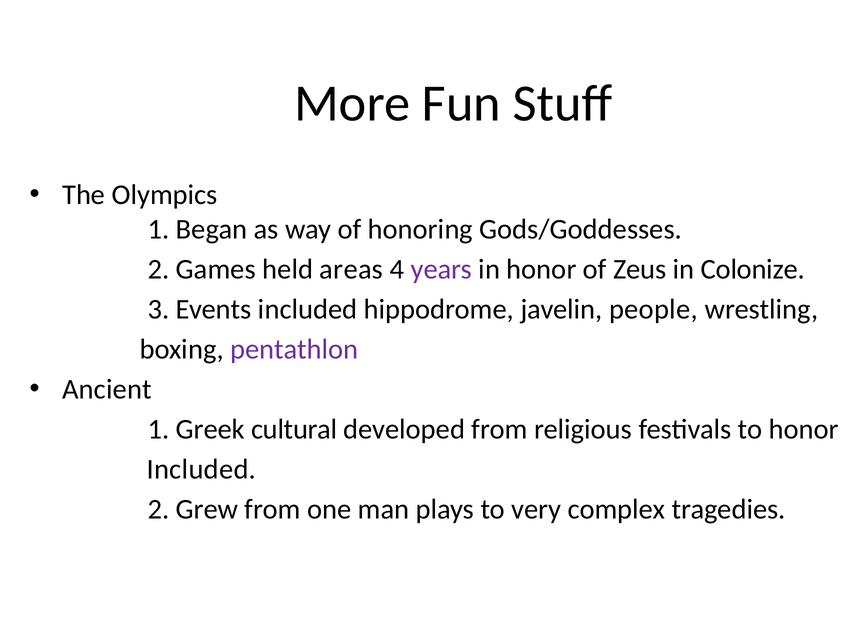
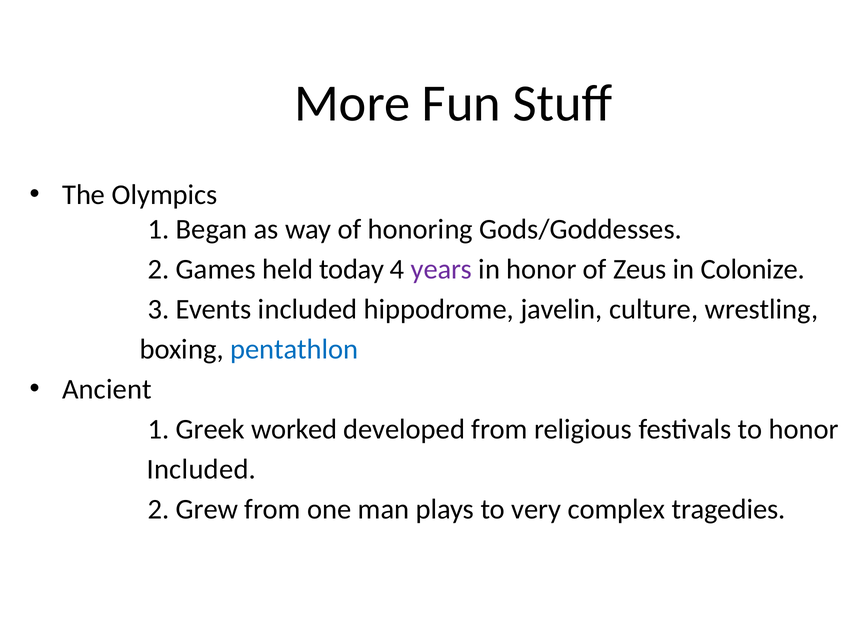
areas: areas -> today (352, 269)
people: people -> culture (654, 309)
pentathlon colour: purple -> blue (294, 349)
cultural: cultural -> worked (294, 429)
